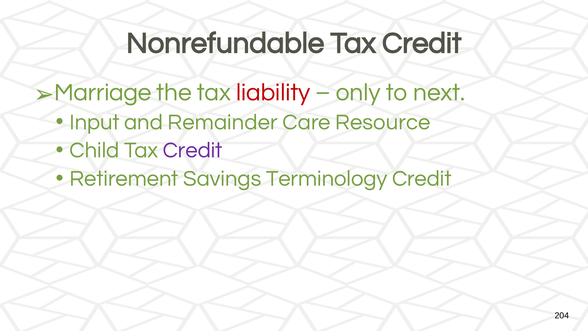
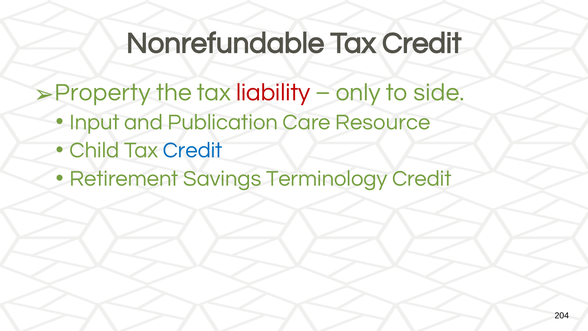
Marriage: Marriage -> Property (103, 92)
next: next -> side (439, 92)
Remainder: Remainder -> Publication (223, 122)
Credit colour: purple -> blue (193, 150)
